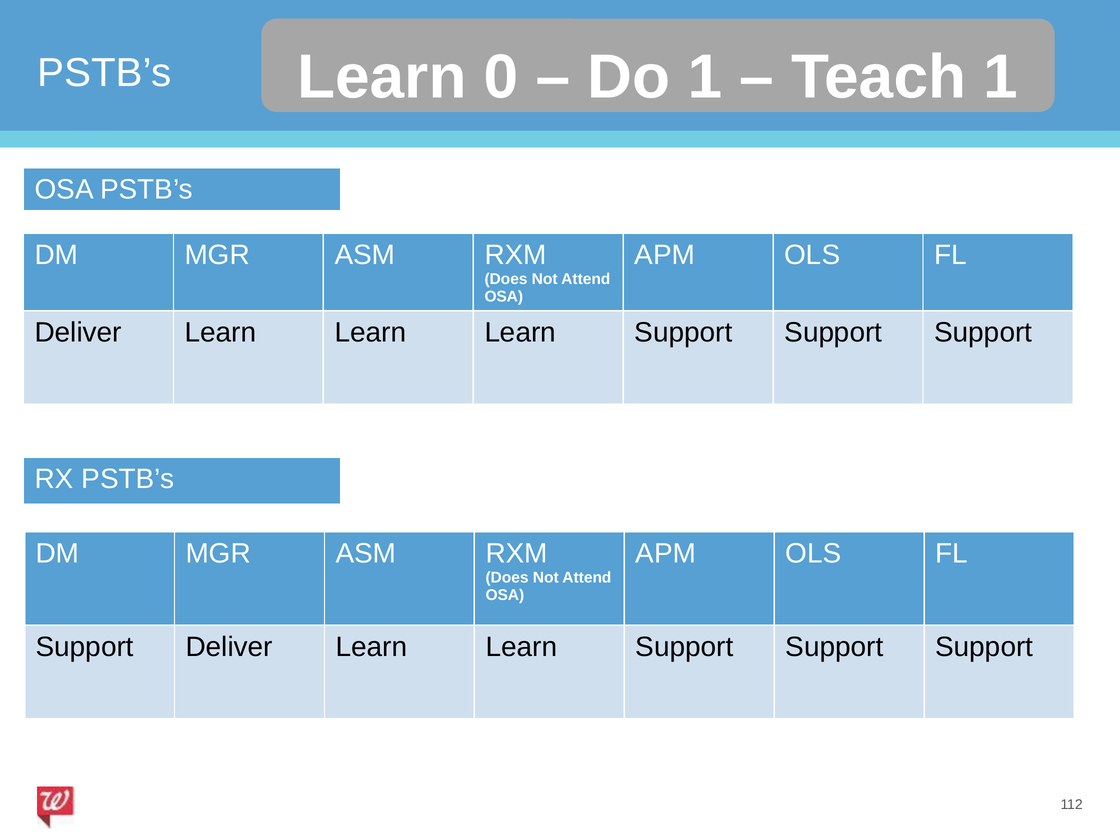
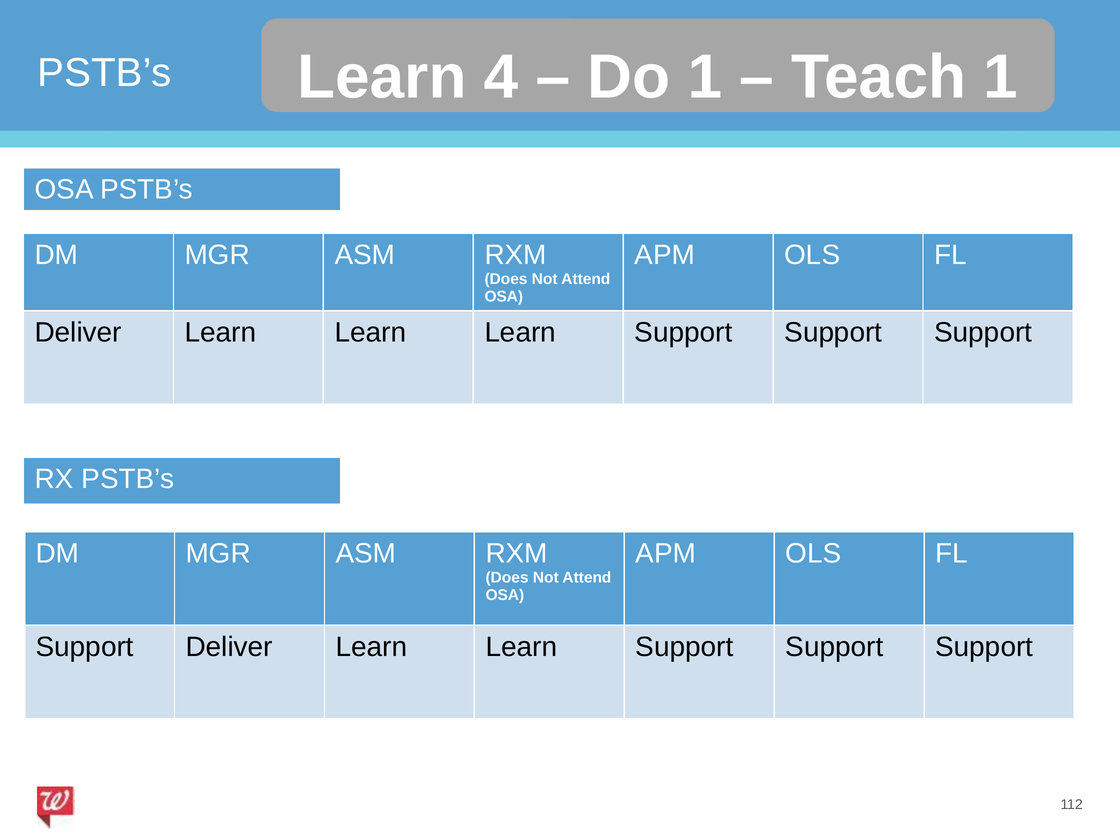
0: 0 -> 4 (501, 77)
